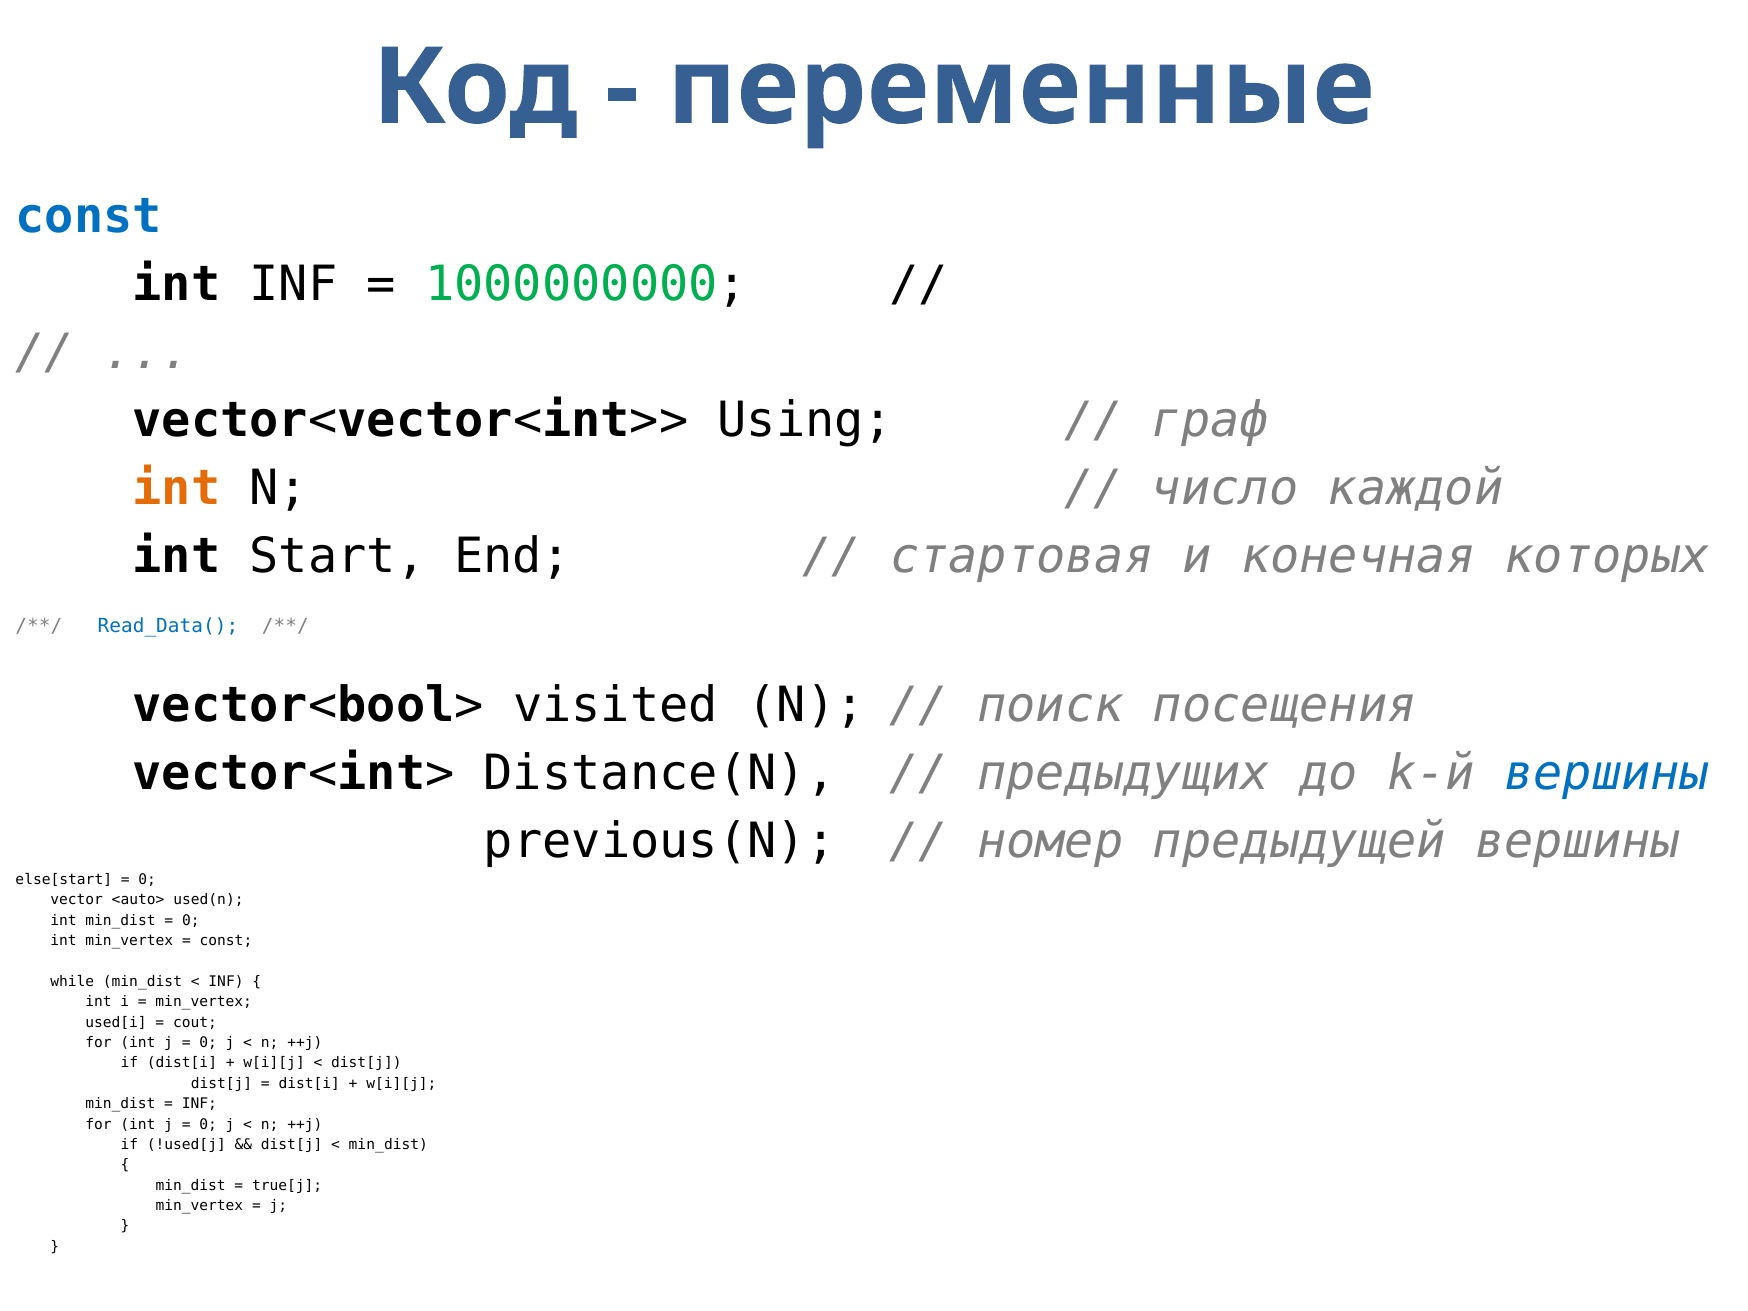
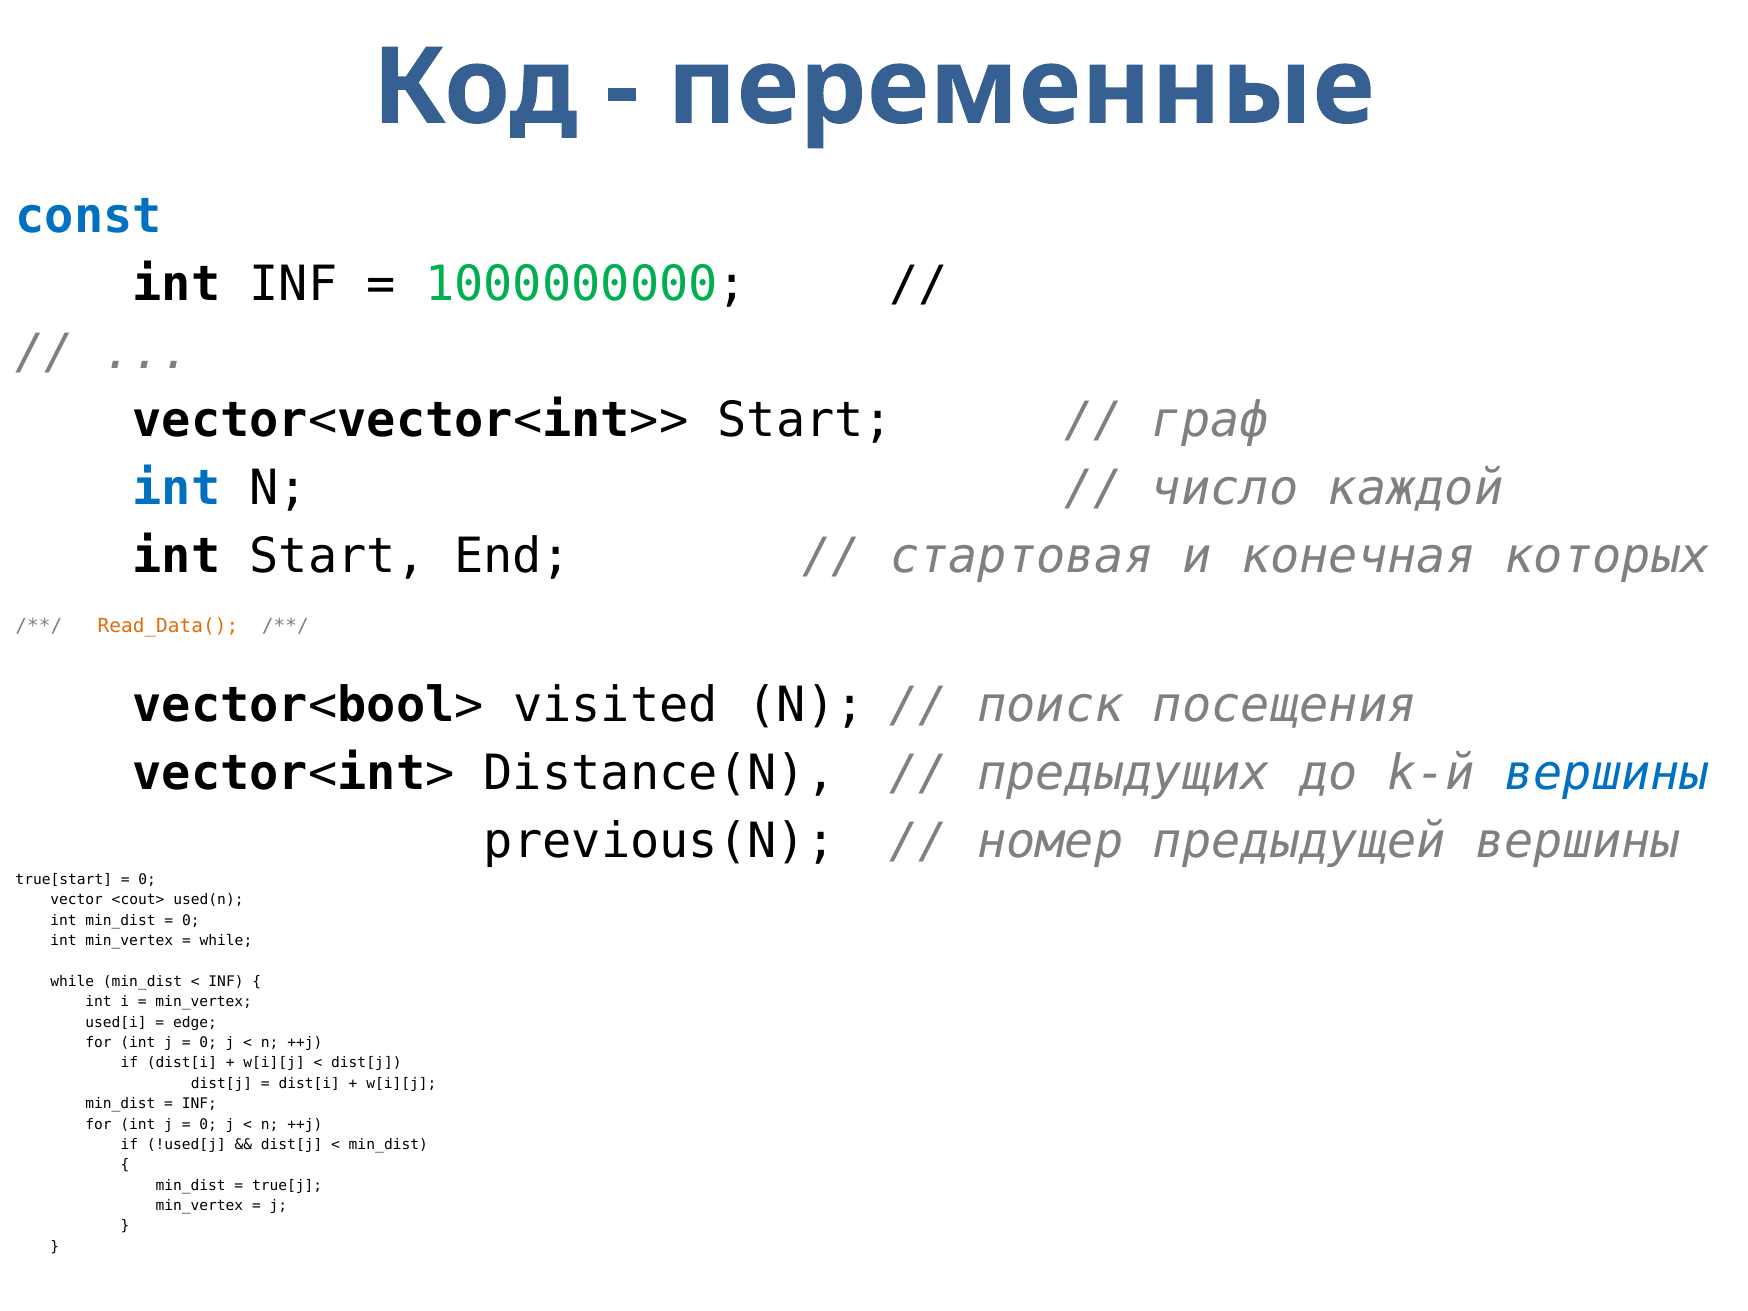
vector<vector<int>> Using: Using -> Start (805, 420)
int colour: orange -> blue (177, 488)
Read_Data( colour: blue -> orange (168, 626)
else[start: else[start -> true[start (64, 880)
<auto>: <auto> -> <cout> (138, 900)
const: const -> while (226, 941)
cout: cout -> edge (195, 1022)
